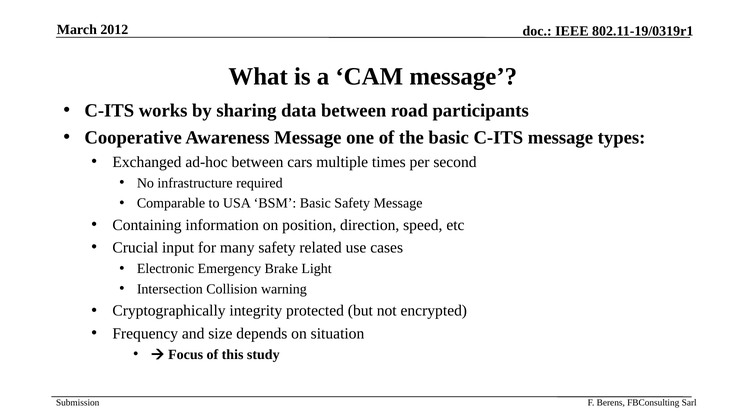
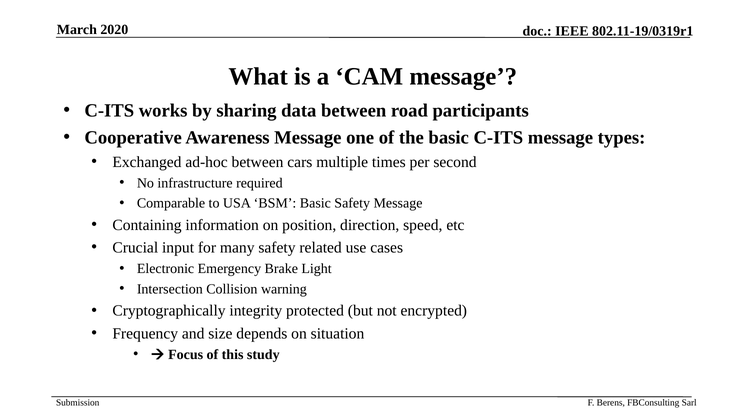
2012: 2012 -> 2020 (114, 30)
